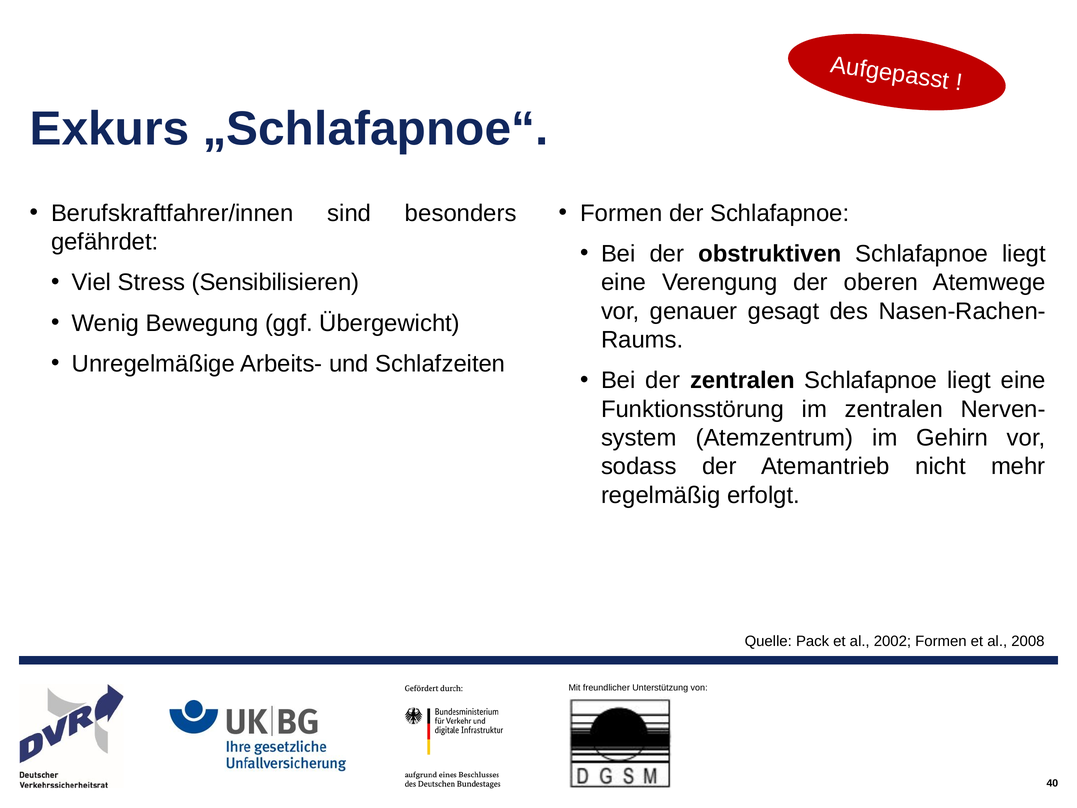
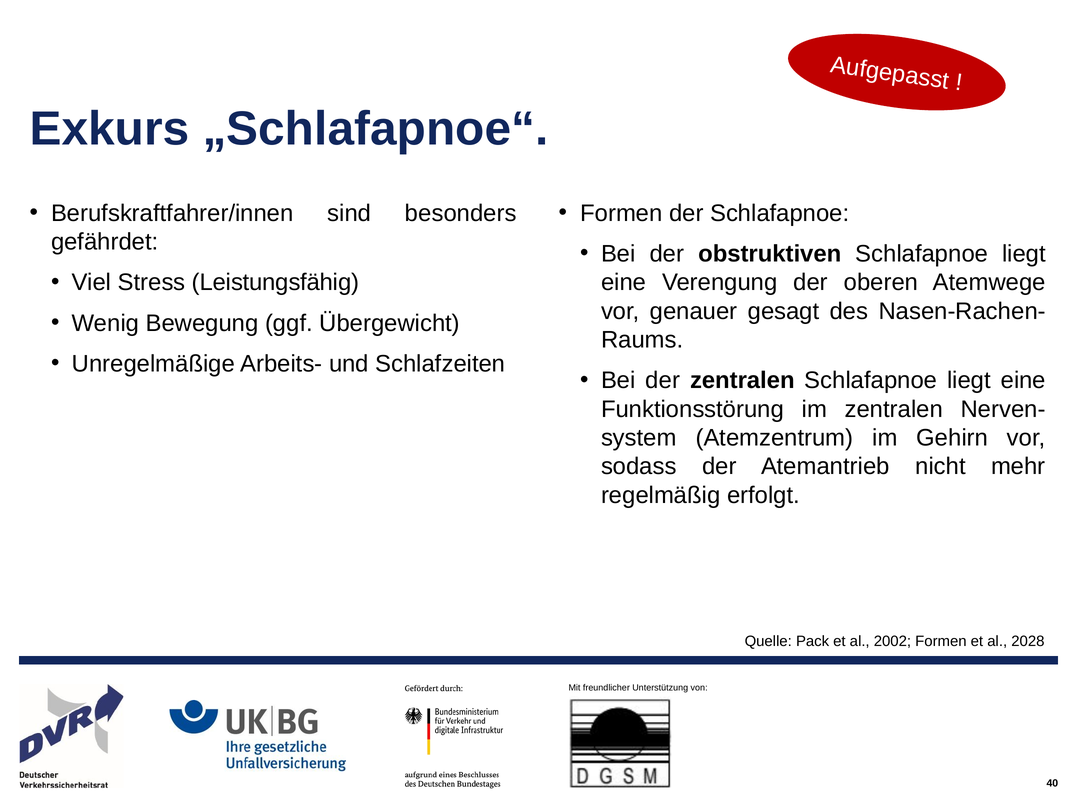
Sensibilisieren: Sensibilisieren -> Leistungsfähig (276, 282)
2008: 2008 -> 2028 (1028, 641)
